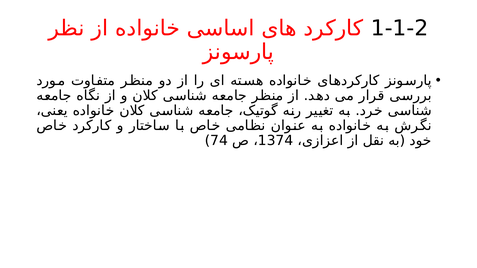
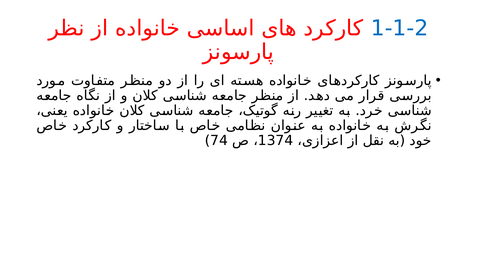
1-1-2 colour: black -> blue (400, 28)
